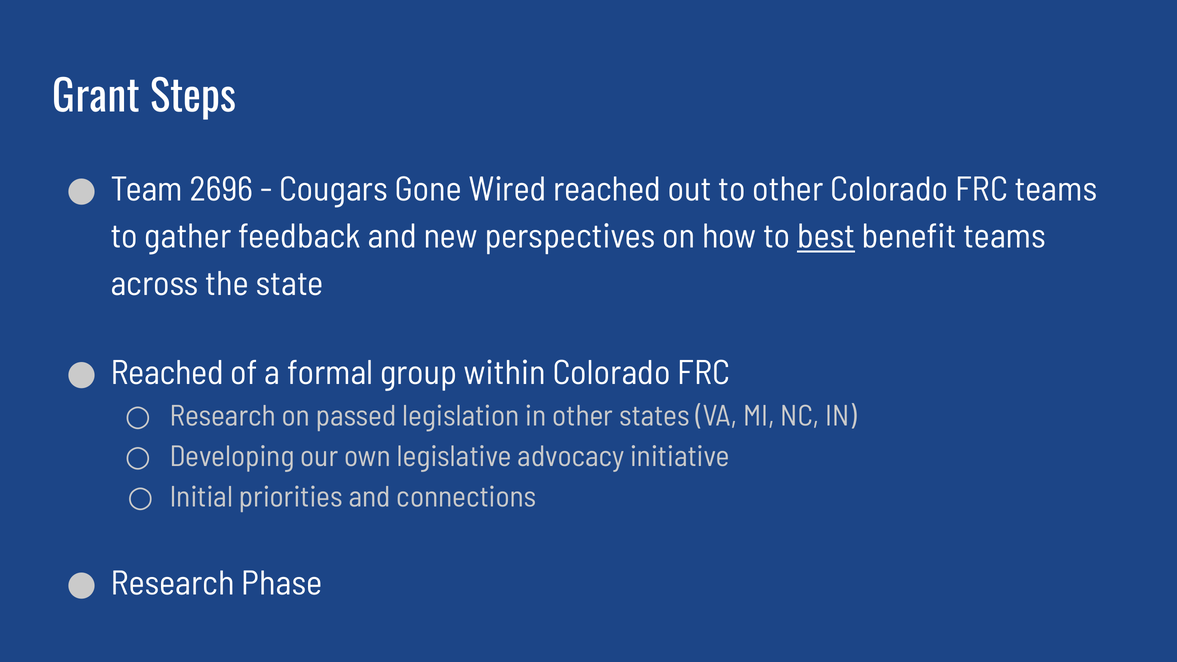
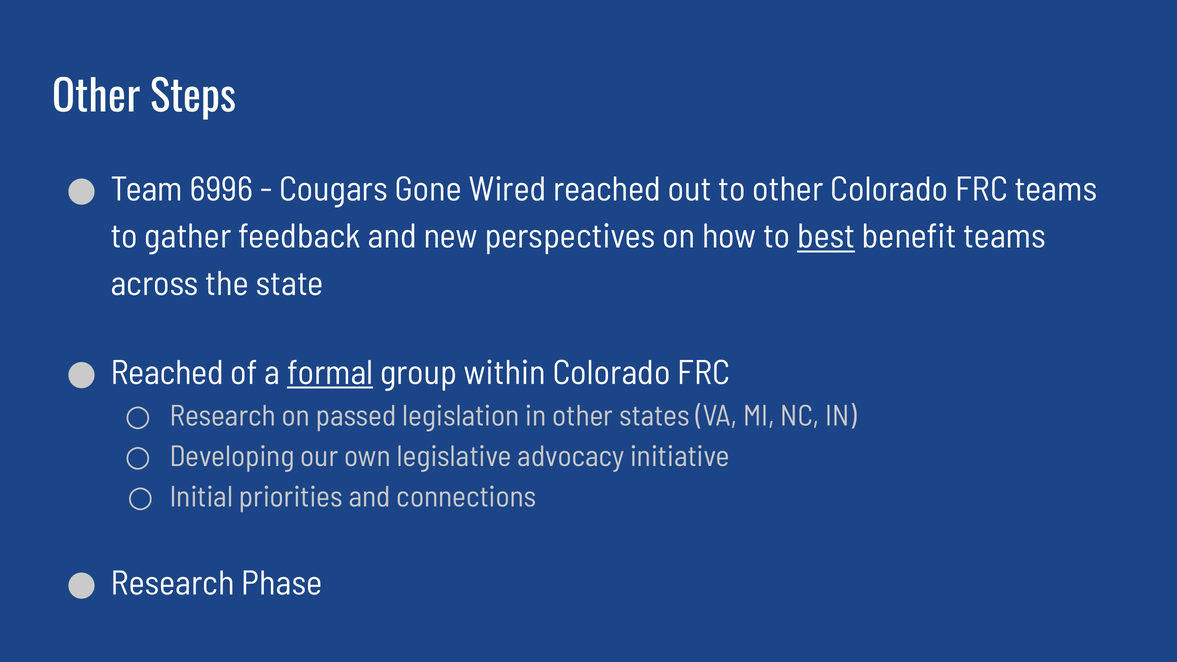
Grant: Grant -> Other (96, 98)
2696: 2696 -> 6996 (221, 189)
formal underline: none -> present (330, 373)
